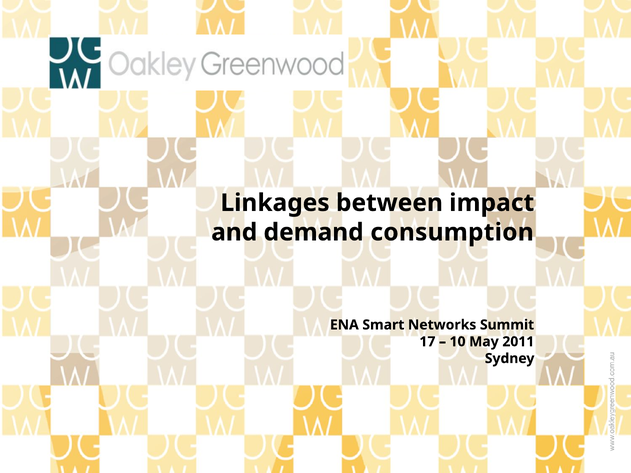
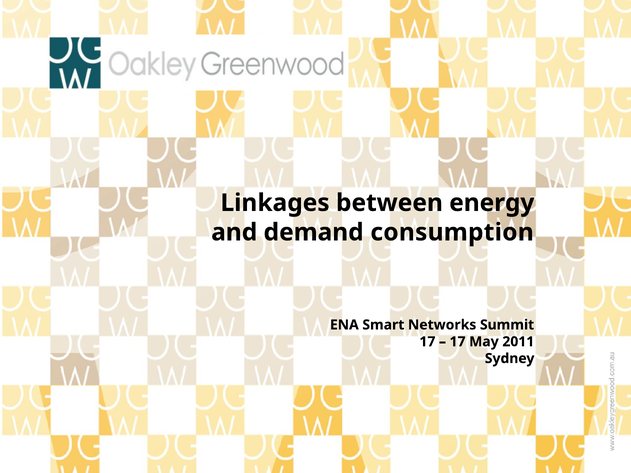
impact: impact -> energy (492, 203)
10: 10 -> 17 (458, 342)
